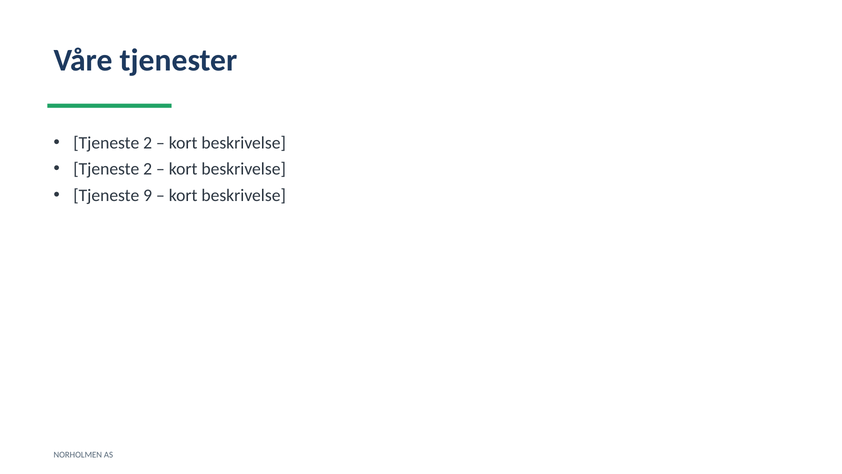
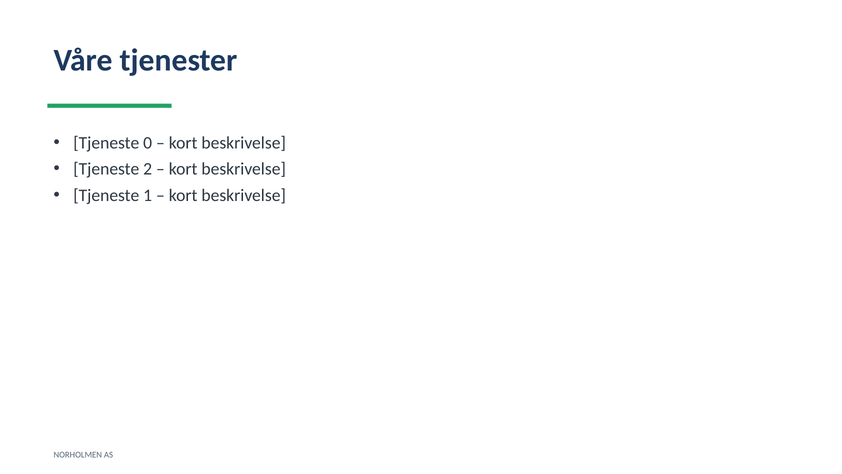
2: 2 -> 0 (148, 143)
9: 9 -> 1 (148, 195)
